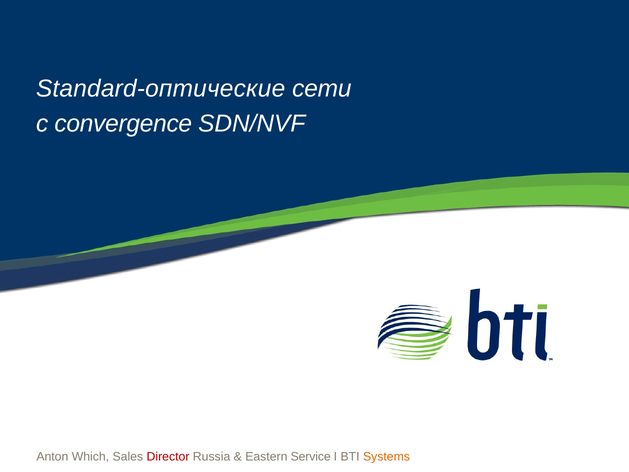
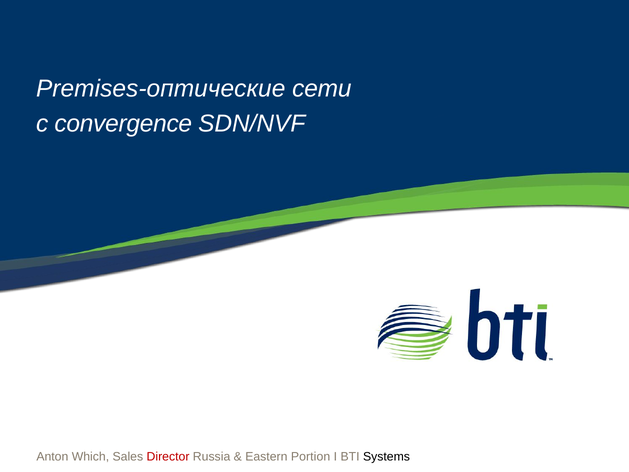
Standard-оптические: Standard-оптические -> Premises-оптические (161, 89)
Service: Service -> Portion (311, 456)
Systems colour: orange -> black (386, 456)
